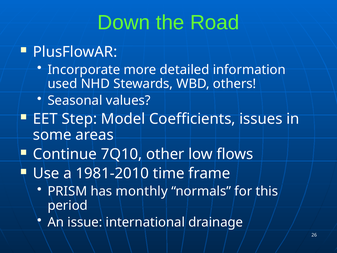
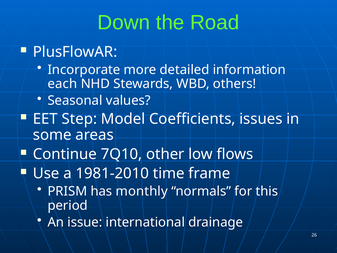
used: used -> each (62, 84)
